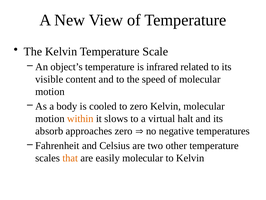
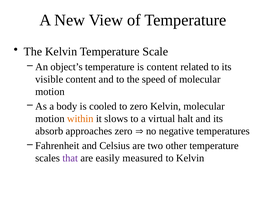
is infrared: infrared -> content (162, 67)
that colour: orange -> purple (70, 158)
easily molecular: molecular -> measured (143, 158)
